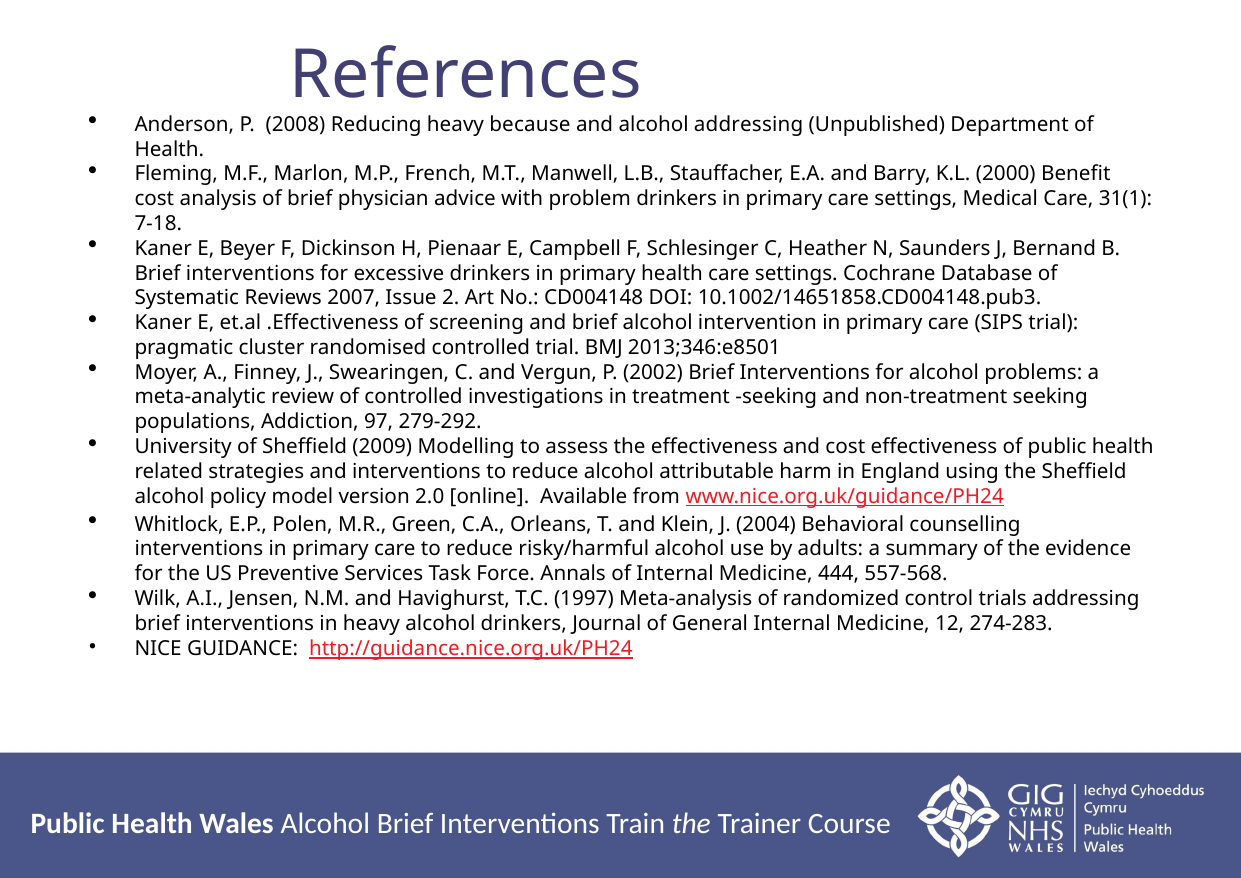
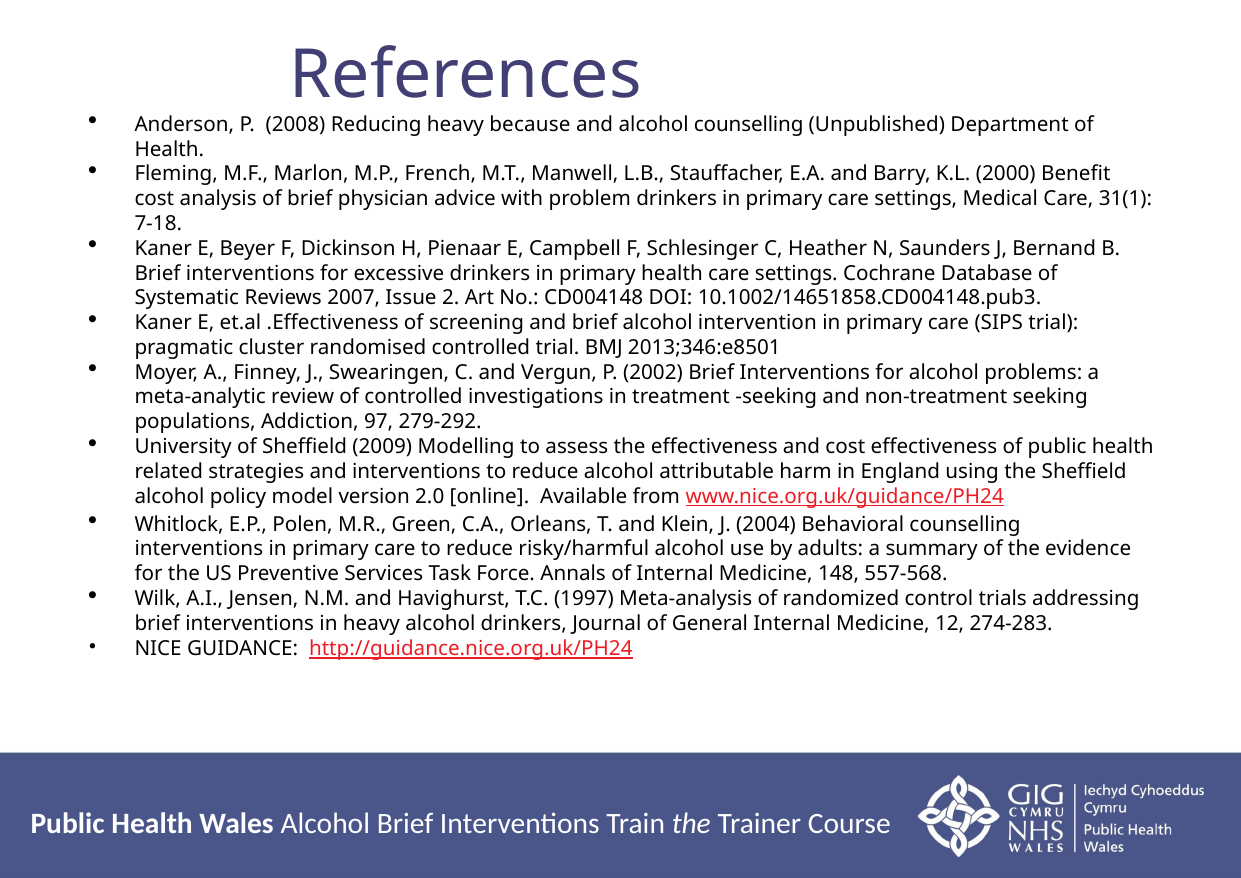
alcohol addressing: addressing -> counselling (749, 125)
444: 444 -> 148 (839, 574)
